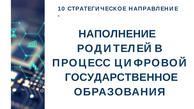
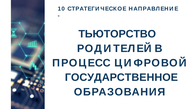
НАПОЛНЕНИЕ: НАПОЛНЕНИЕ -> ТЬЮТОРСТВО (117, 34)
